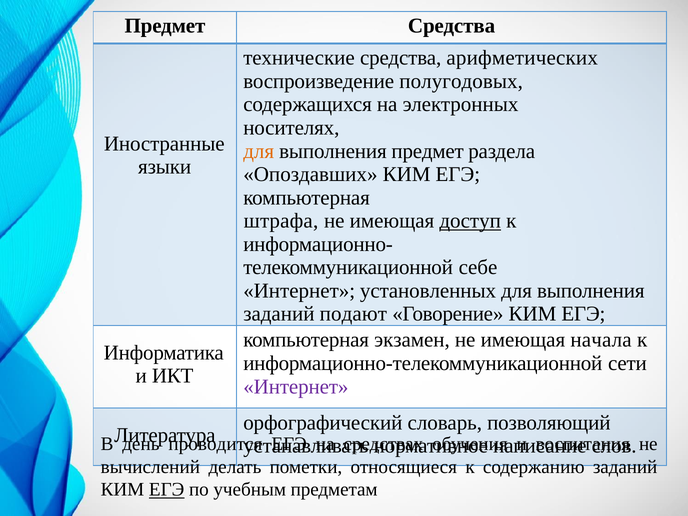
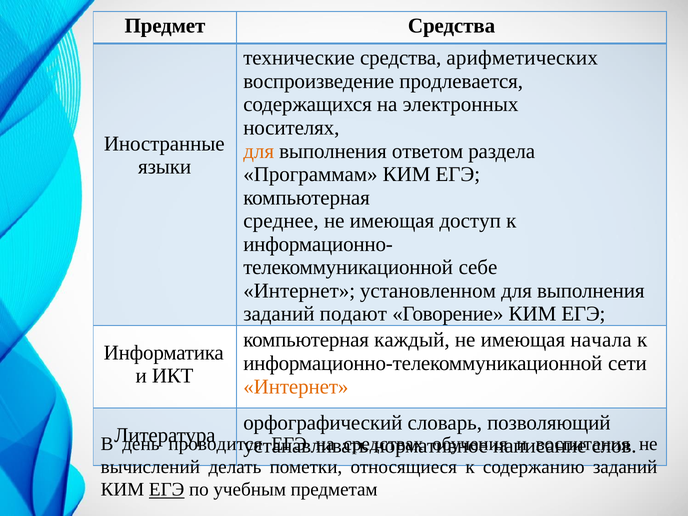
полугодовых: полугодовых -> продлевается (461, 81)
выполнения предмет: предмет -> ответом (428, 151)
Опоздавших: Опоздавших -> Программам (310, 174)
штрафа: штрафа -> среднее (281, 221)
доступ underline: present -> none (470, 221)
установленных: установленных -> установленном (428, 291)
экзамен: экзамен -> каждый (412, 340)
Интернет colour: purple -> orange (296, 387)
